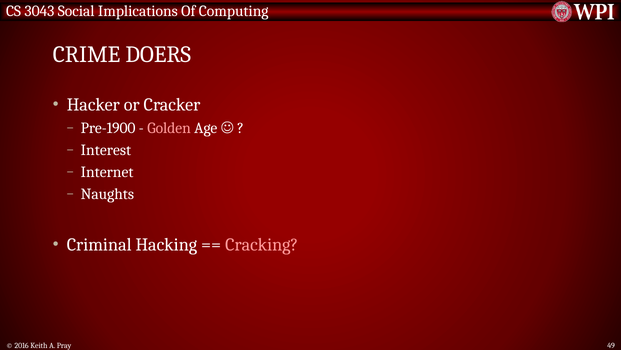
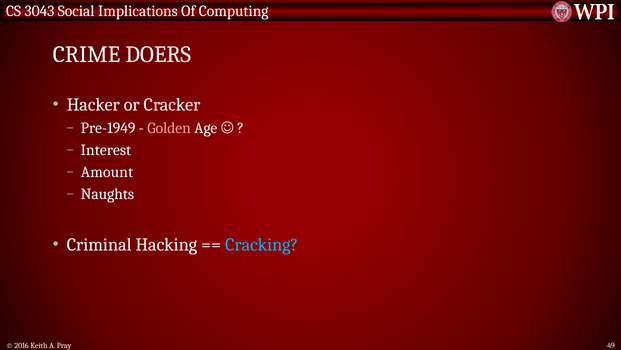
Pre-1900: Pre-1900 -> Pre-1949 (108, 128)
Internet: Internet -> Amount (107, 172)
Cracking colour: pink -> light blue (262, 244)
